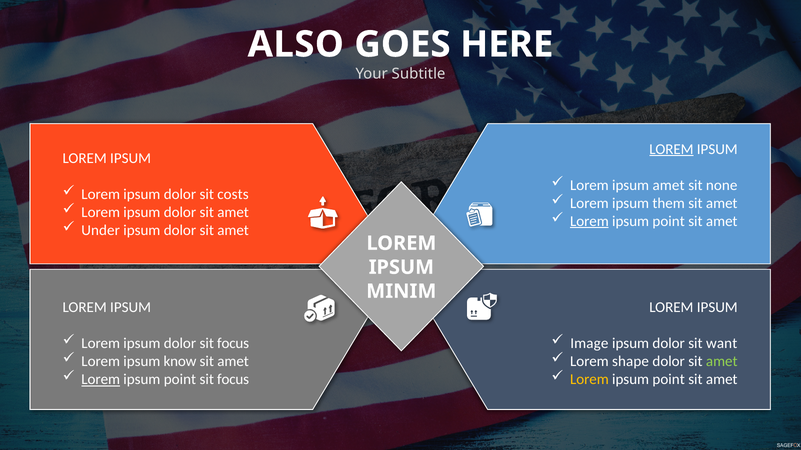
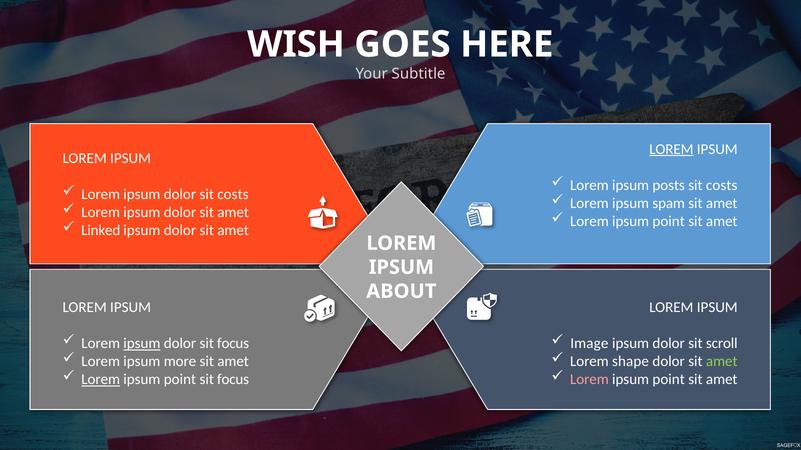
ALSO: ALSO -> WISH (296, 44)
ipsum amet: amet -> posts (669, 185)
none: none -> costs (722, 185)
them: them -> spam (669, 203)
Lorem underline: present -> none (589, 221)
Under: Under -> Linked (101, 230)
MINIM: MINIM -> ABOUT (401, 292)
ipsum underline: none -> present (142, 344)
want: want -> scroll (722, 344)
know: know -> more (180, 362)
Lorem colour: yellow -> pink (589, 380)
